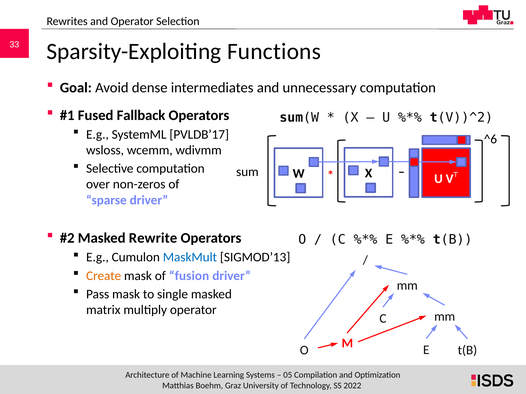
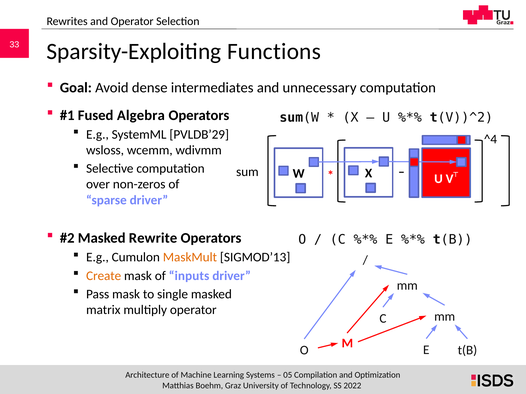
Fallback: Fallback -> Algebra (141, 115)
PVLDB’17: PVLDB’17 -> PVLDB’29 (199, 135)
^6: ^6 -> ^4 (490, 139)
MaskMult colour: blue -> orange (190, 258)
fusion: fusion -> inputs (189, 276)
